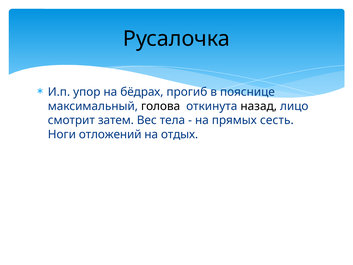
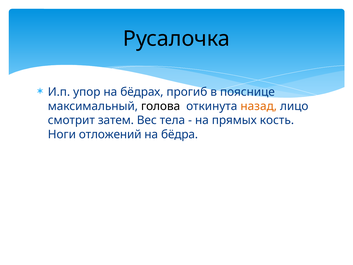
назад colour: black -> orange (259, 106)
сесть: сесть -> кость (277, 120)
отдых: отдых -> бёдра (180, 134)
